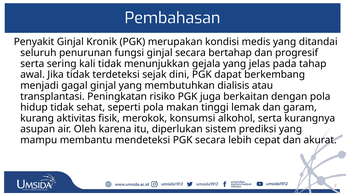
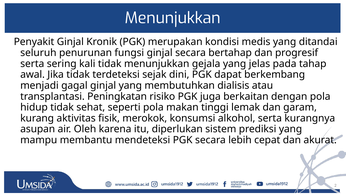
Pembahasan: Pembahasan -> Menunjukkan (173, 18)
